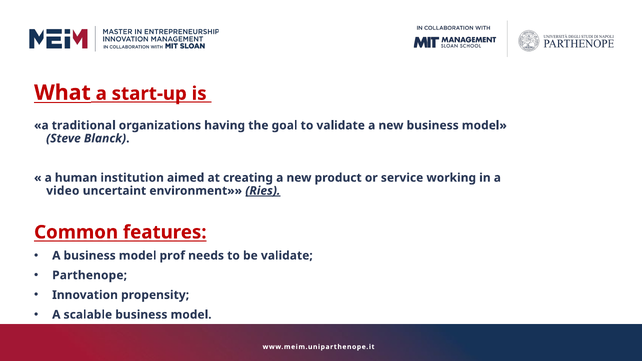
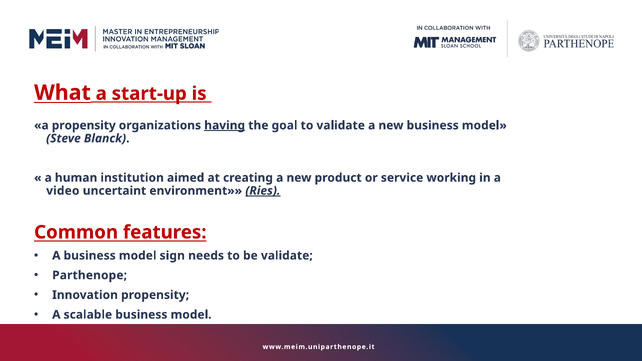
a traditional: traditional -> propensity (84, 125)
having underline: none -> present (225, 125)
prof: prof -> sign (172, 256)
